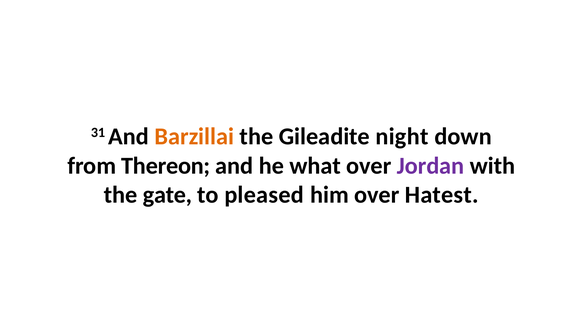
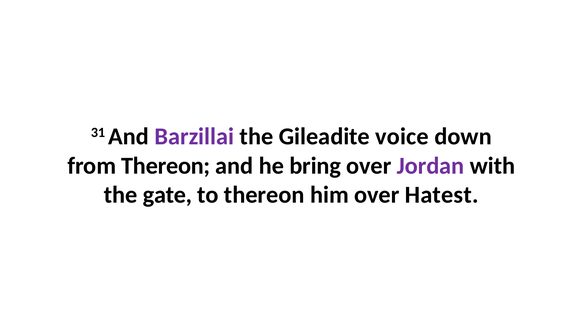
Barzillai colour: orange -> purple (194, 136)
night: night -> voice (402, 136)
what: what -> bring (315, 166)
to pleased: pleased -> thereon (264, 195)
